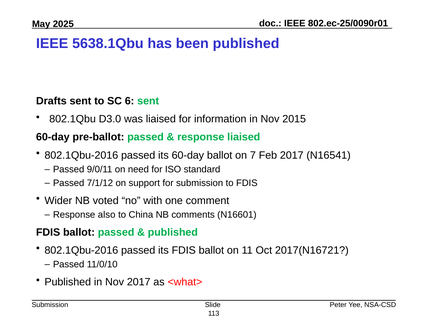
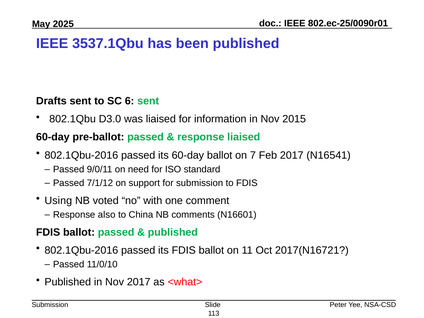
5638.1Qbu: 5638.1Qbu -> 3537.1Qbu (108, 43)
Wider: Wider -> Using (58, 201)
